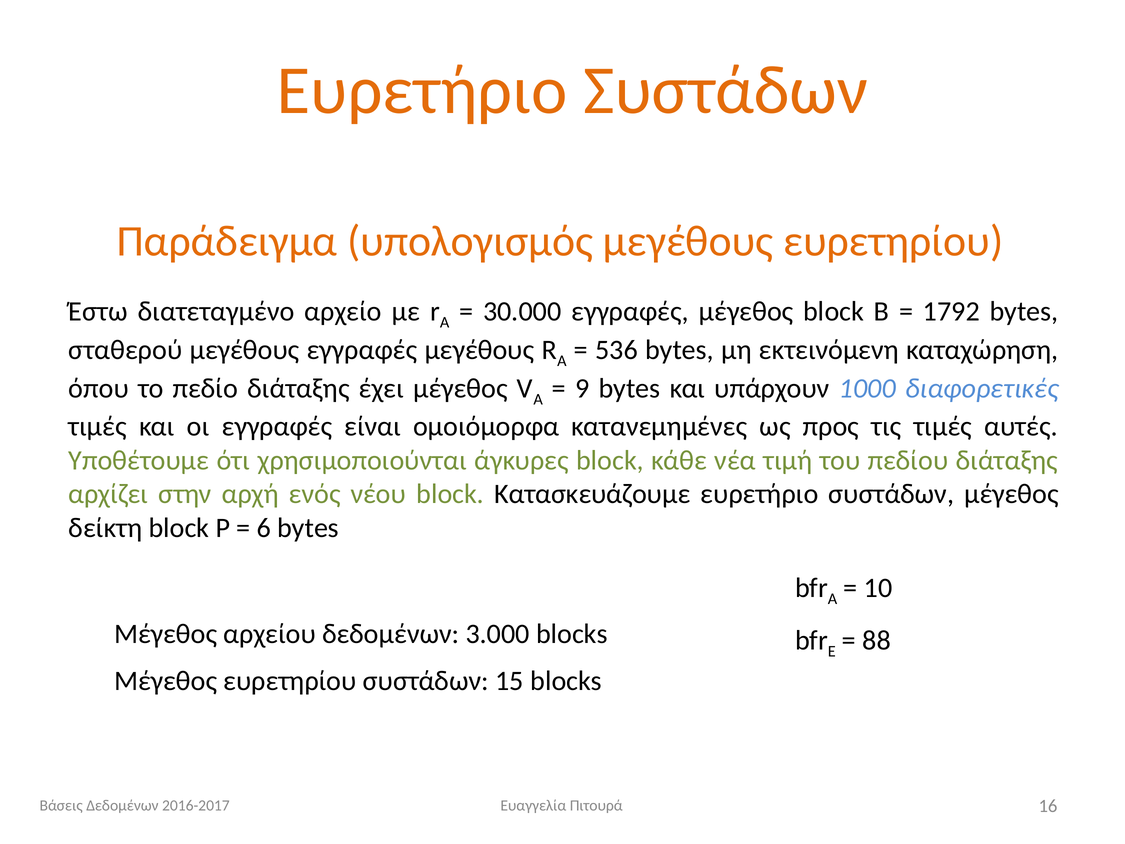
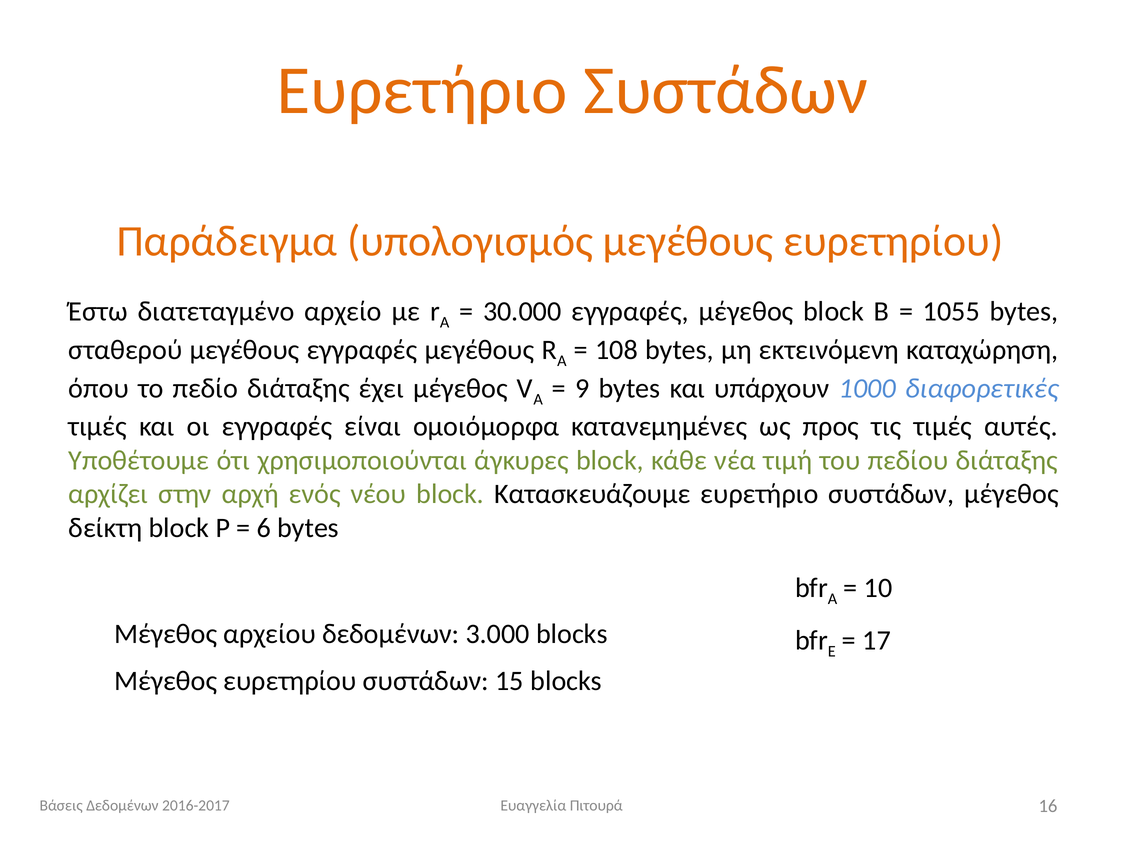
1792: 1792 -> 1055 (951, 311)
536: 536 -> 108 (616, 350)
88: 88 -> 17 (877, 640)
